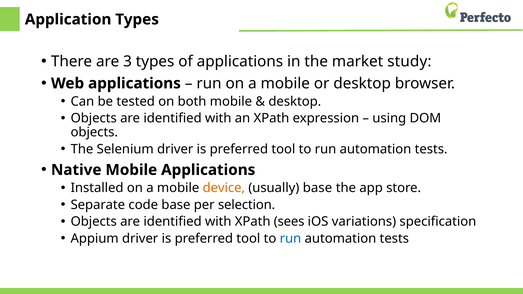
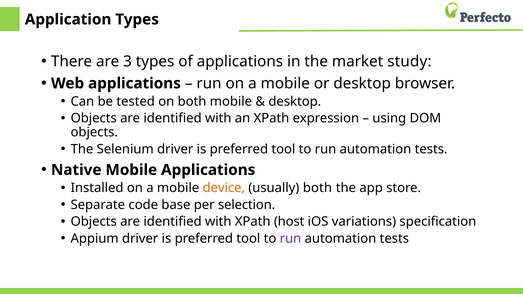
usually base: base -> both (317, 188)
sees: sees -> host (289, 222)
run colour: blue -> purple (290, 239)
